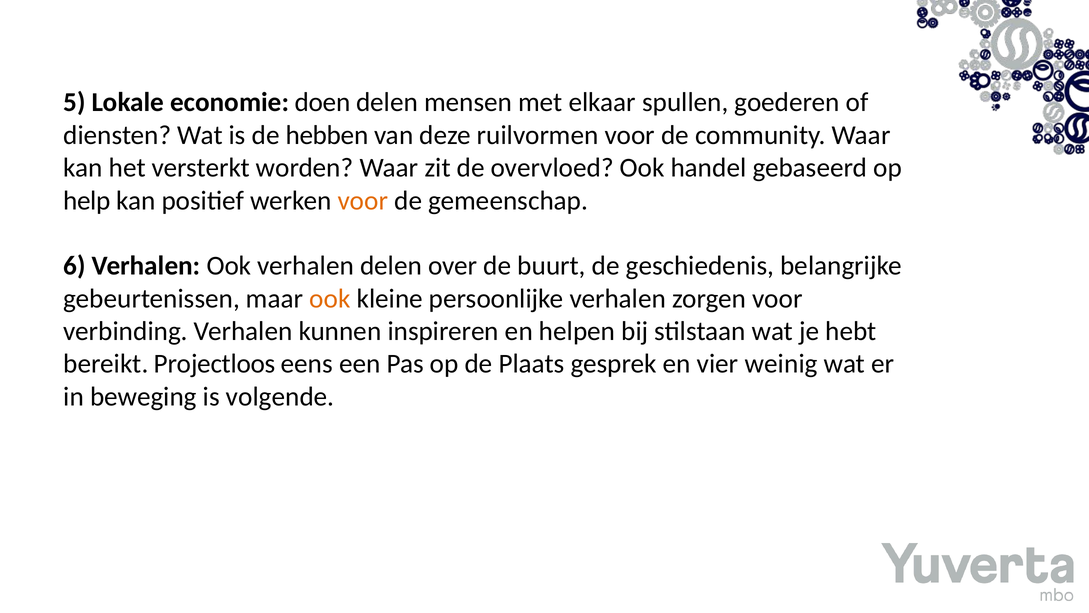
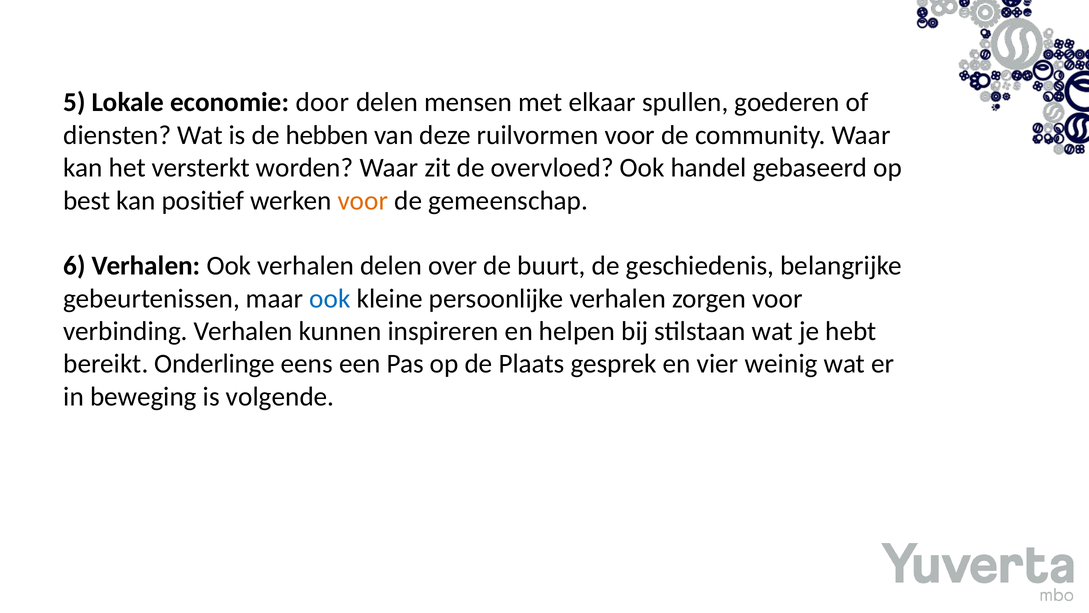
doen: doen -> door (322, 102)
help: help -> best (87, 200)
ook colour: orange -> blue (330, 298)
Projectloos: Projectloos -> Onderlinge (215, 364)
